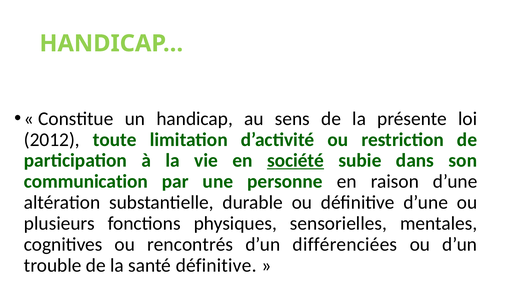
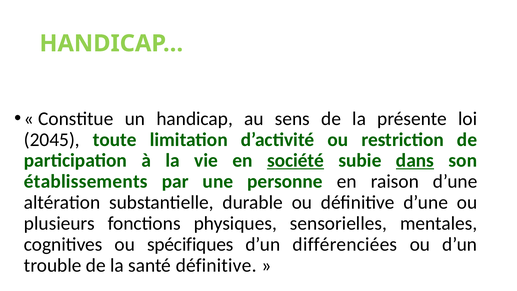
2012: 2012 -> 2045 (52, 140)
dans underline: none -> present (415, 160)
communication: communication -> établissements (86, 181)
rencontrés: rencontrés -> spécifiques (190, 244)
